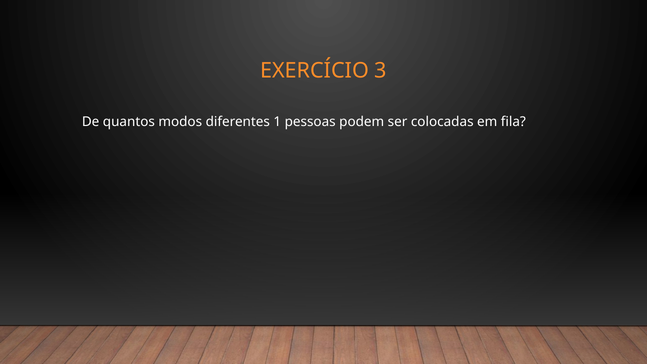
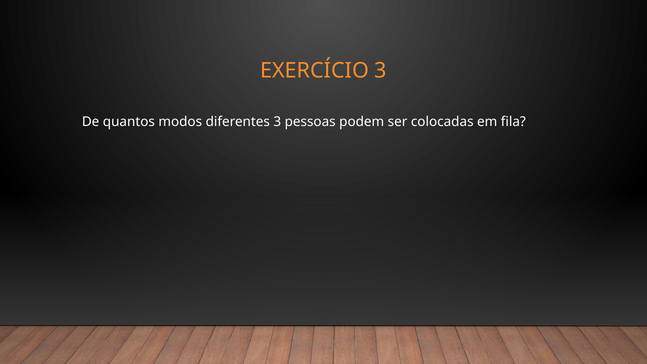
diferentes 1: 1 -> 3 (277, 122)
